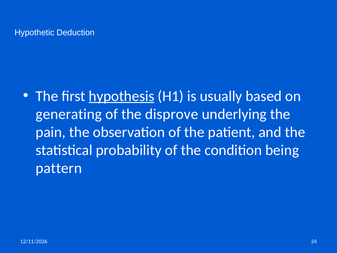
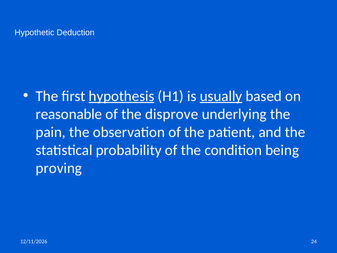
usually underline: none -> present (221, 96)
generating: generating -> reasonable (69, 114)
pattern: pattern -> proving (59, 168)
